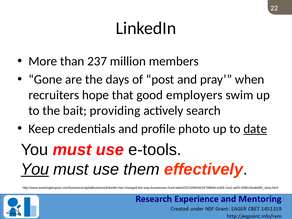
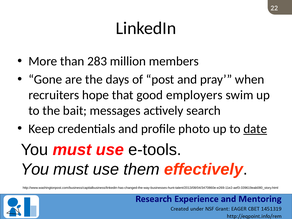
237: 237 -> 283 (97, 61)
providing: providing -> messages (115, 111)
You underline: present -> none (35, 169)
